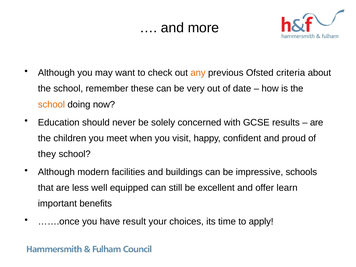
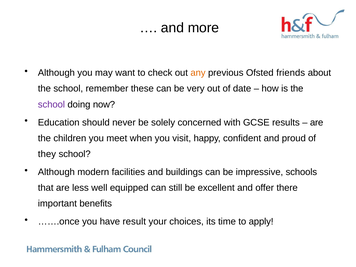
criteria: criteria -> friends (291, 73)
school colour: orange -> purple (51, 104)
learn: learn -> there (287, 188)
